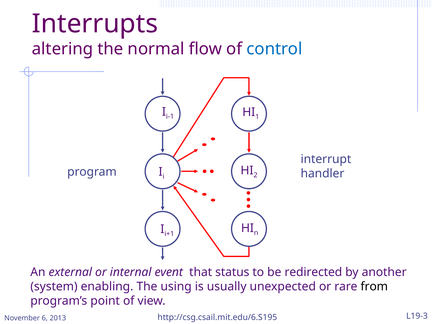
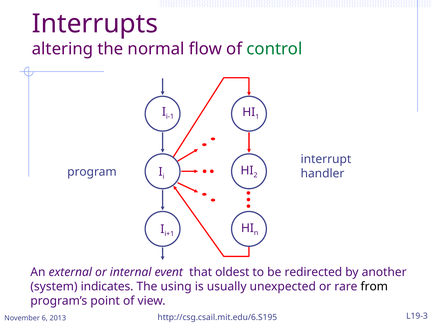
control colour: blue -> green (274, 49)
status: status -> oldest (232, 272)
enabling: enabling -> indicates (107, 286)
